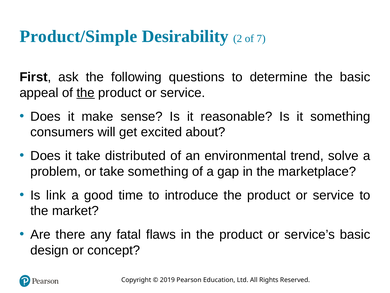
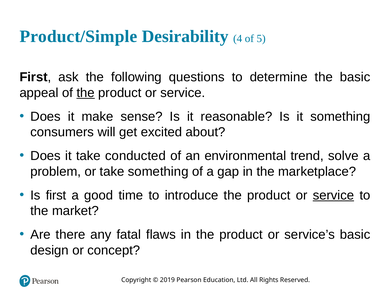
2: 2 -> 4 (238, 38)
7: 7 -> 5 (261, 38)
distributed: distributed -> conducted (135, 156)
Is link: link -> first (56, 195)
service underline: none -> present (333, 195)
